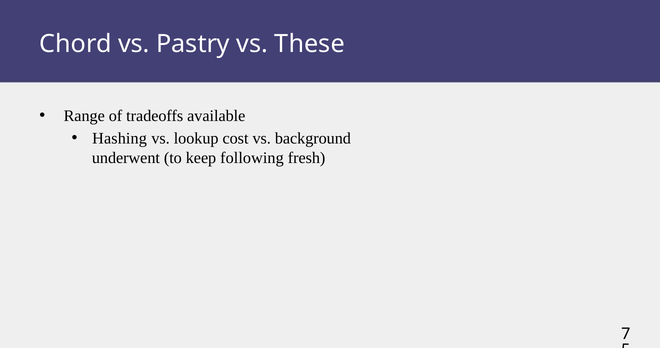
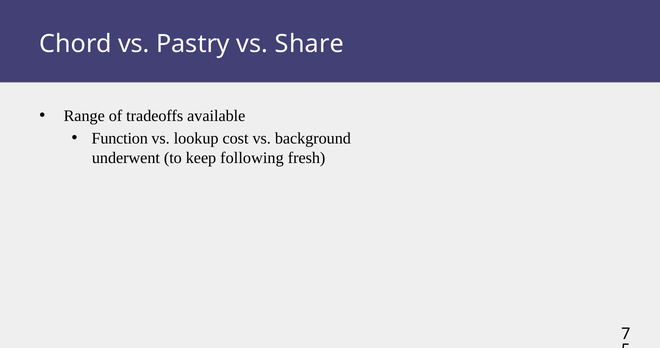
These: These -> Share (310, 44)
Hashing: Hashing -> Function (120, 139)
